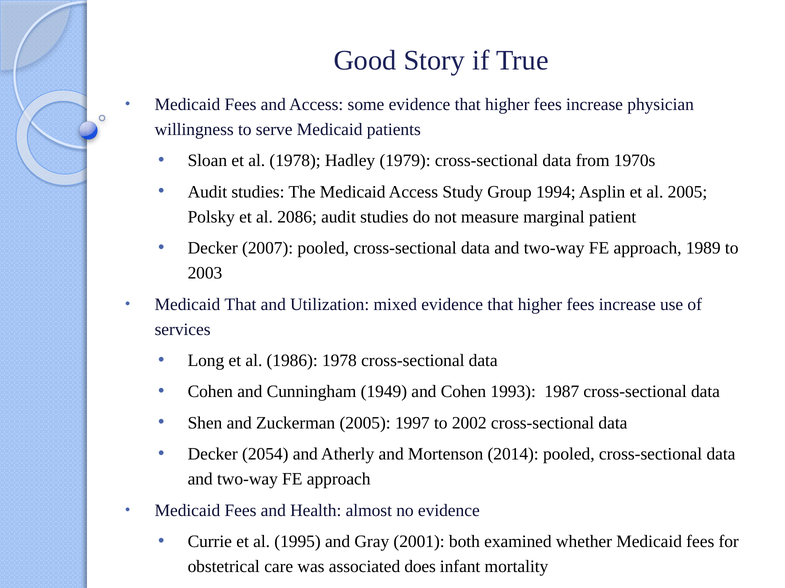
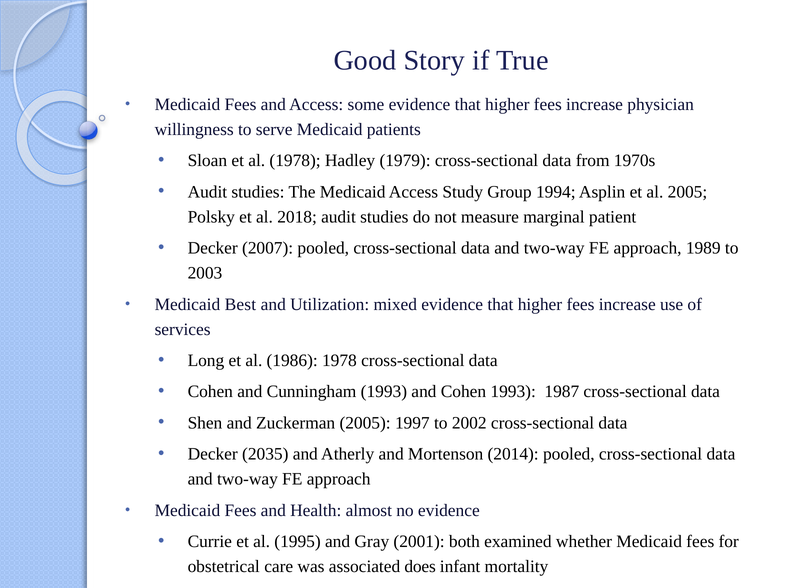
2086: 2086 -> 2018 (297, 217)
Medicaid That: That -> Best (240, 305)
Cunningham 1949: 1949 -> 1993 (384, 392)
2054: 2054 -> 2035 (265, 454)
